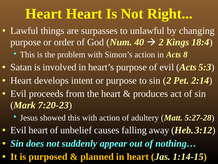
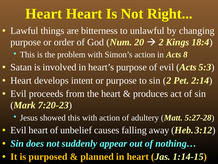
surpasses: surpasses -> bitterness (99, 31)
40: 40 -> 20 (139, 42)
